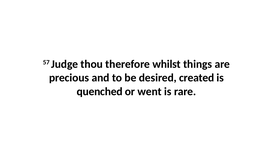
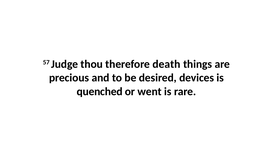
whilst: whilst -> death (166, 64)
created: created -> devices (197, 78)
